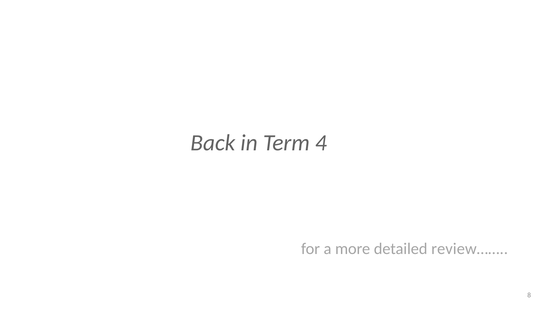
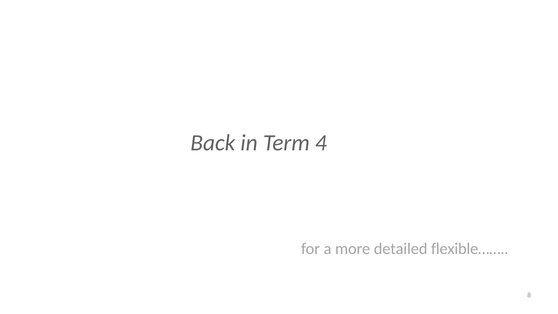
review……: review…… -> flexible…… (470, 249)
